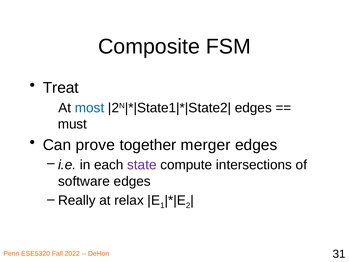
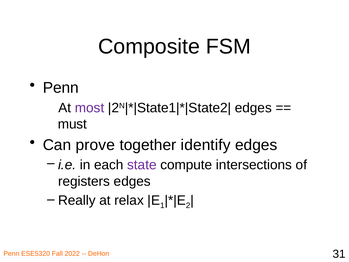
Treat: Treat -> Penn (61, 88)
most colour: blue -> purple (90, 108)
merger: merger -> identify (206, 145)
software: software -> registers (84, 181)
